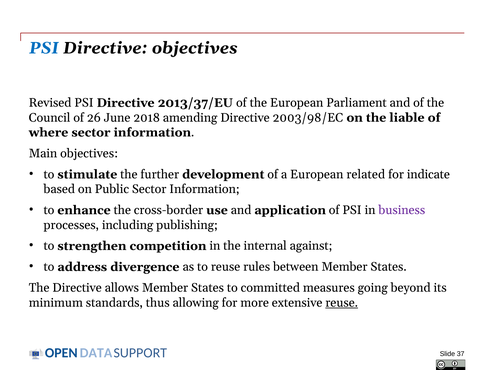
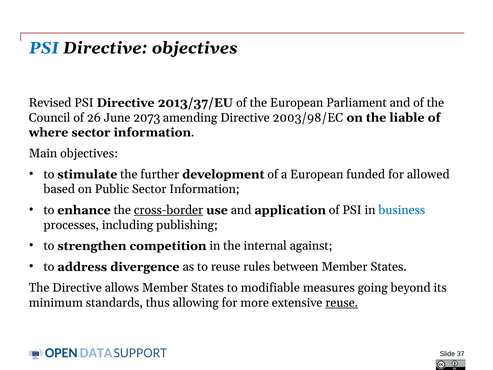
2018: 2018 -> 2073 (147, 118)
related: related -> funded (366, 174)
indicate: indicate -> allowed (428, 174)
cross-border underline: none -> present (169, 210)
business colour: purple -> blue (402, 210)
committed: committed -> modifiable (270, 288)
